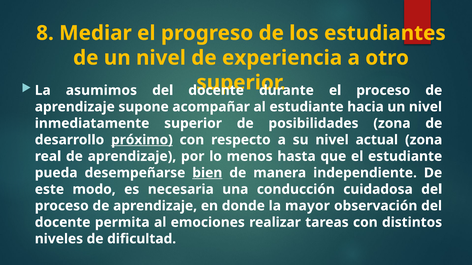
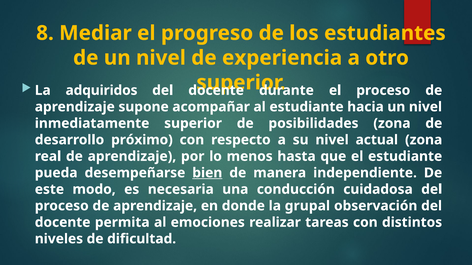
asumimos: asumimos -> adquiridos (102, 90)
próximo underline: present -> none (142, 140)
mayor: mayor -> grupal (307, 206)
